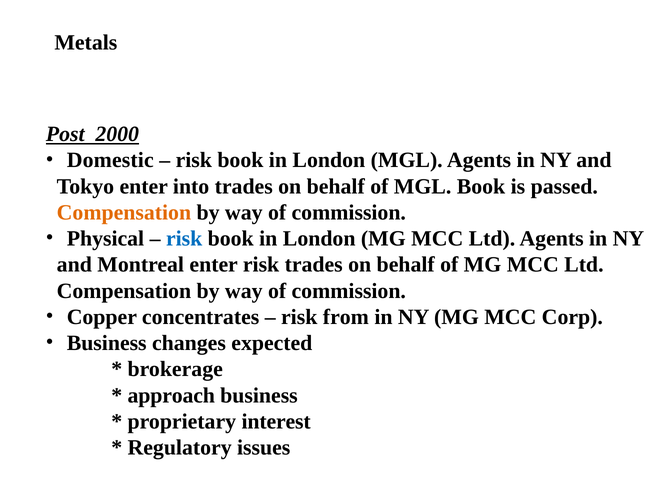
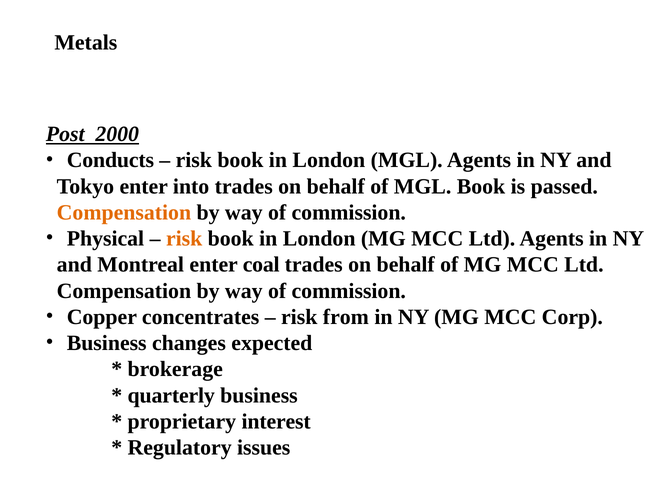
Domestic: Domestic -> Conducts (110, 160)
risk colour: blue -> orange (184, 239)
enter risk: risk -> coal (261, 265)
approach: approach -> quarterly (171, 396)
